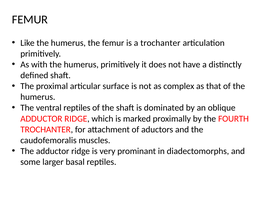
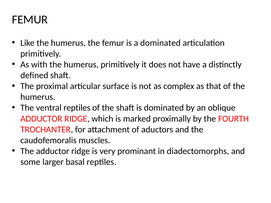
a trochanter: trochanter -> dominated (160, 43)
